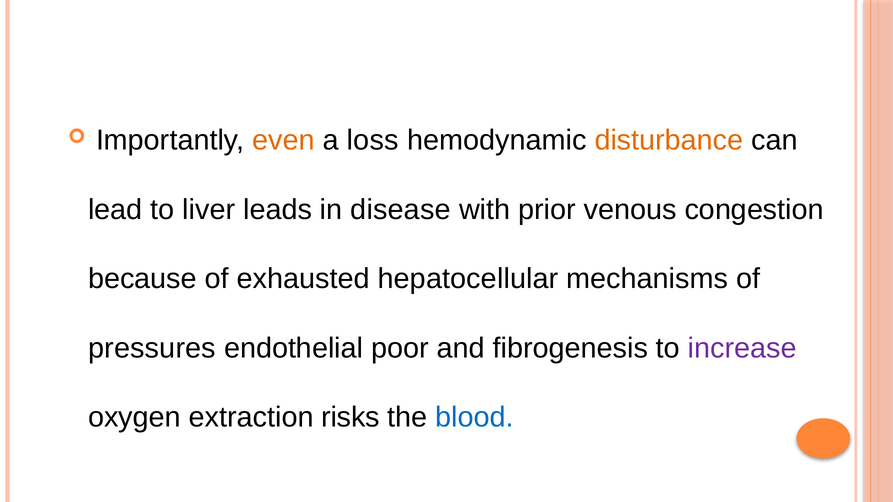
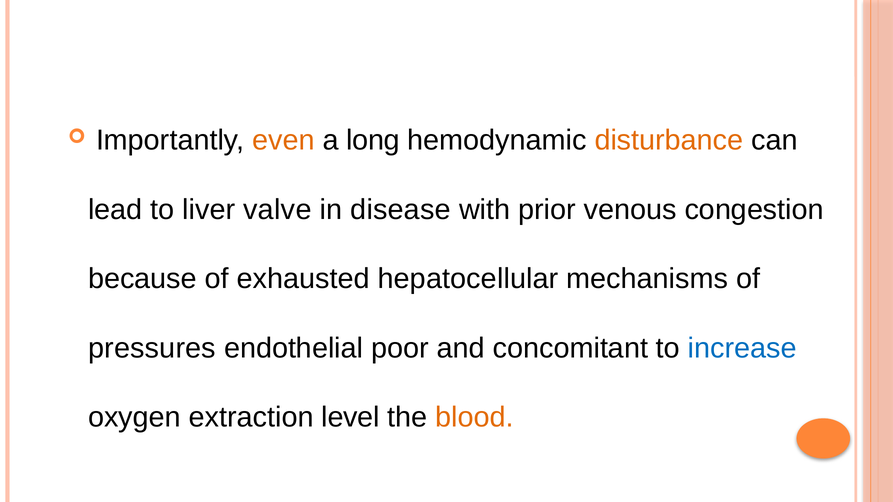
loss: loss -> long (373, 141)
leads: leads -> valve (277, 210)
fibrogenesis: fibrogenesis -> concomitant (570, 348)
increase colour: purple -> blue (742, 348)
risks: risks -> level (351, 417)
blood colour: blue -> orange (474, 417)
